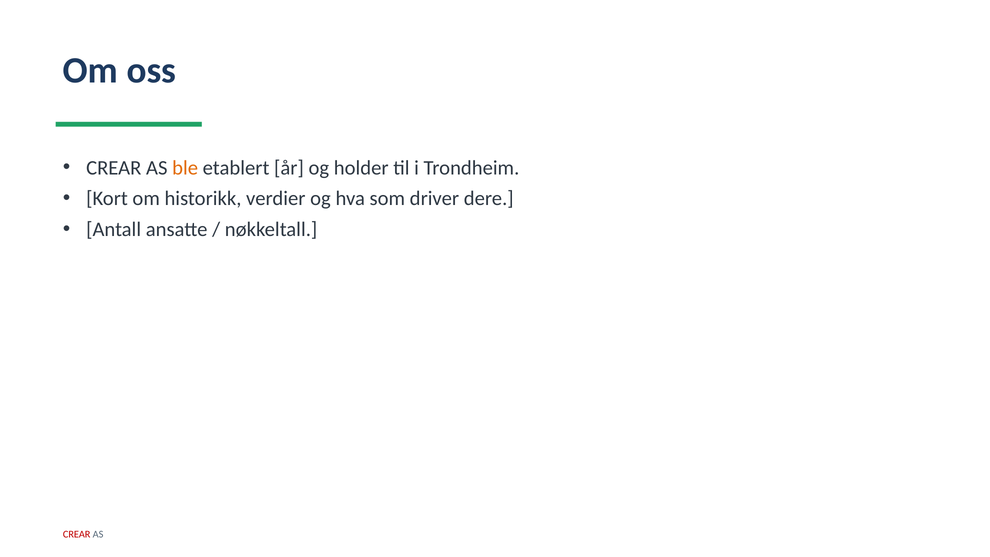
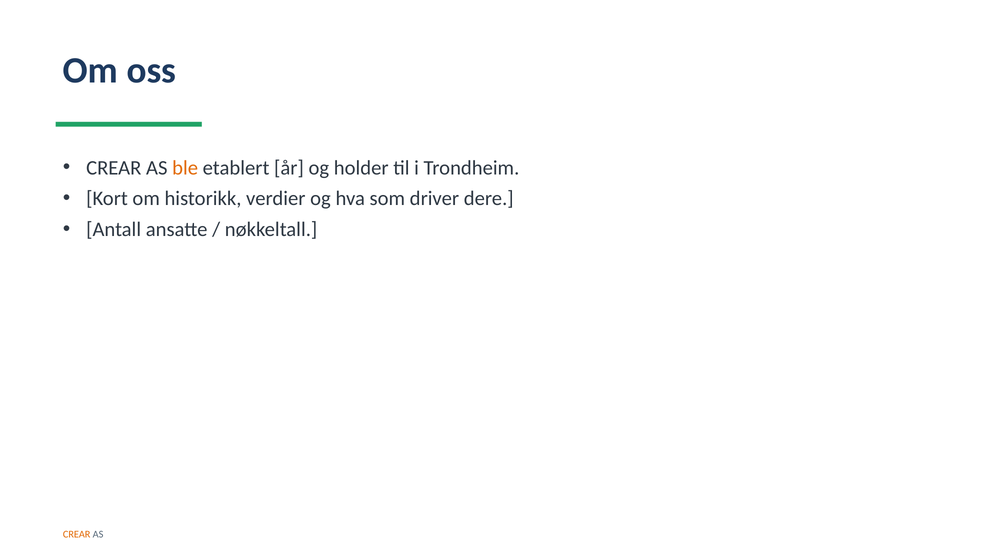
CREAR colour: red -> orange (77, 534)
